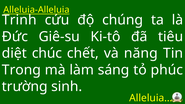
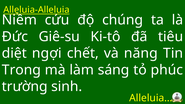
Trinh: Trinh -> Niềm (19, 20)
chúc: chúc -> ngợi (47, 53)
